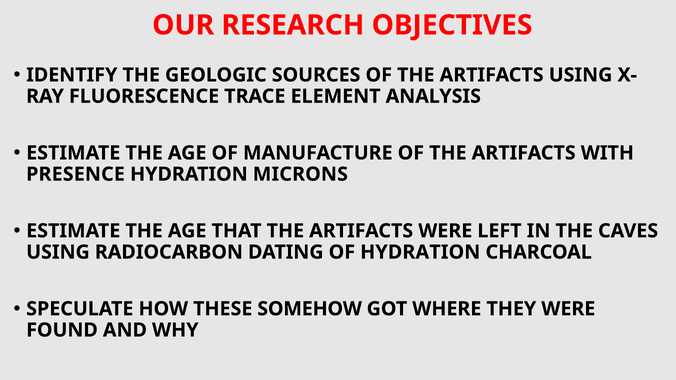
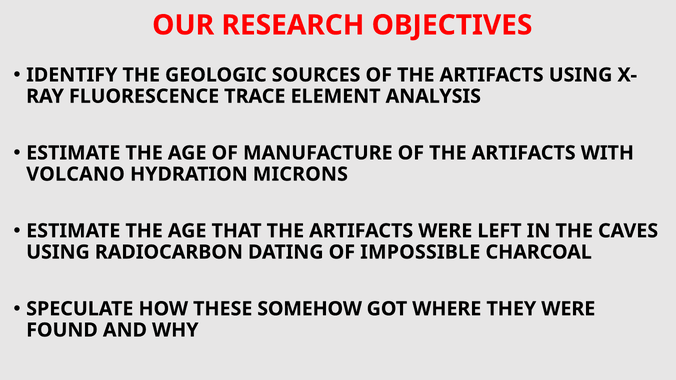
PRESENCE: PRESENCE -> VOLCANO (76, 174)
OF HYDRATION: HYDRATION -> IMPOSSIBLE (420, 252)
